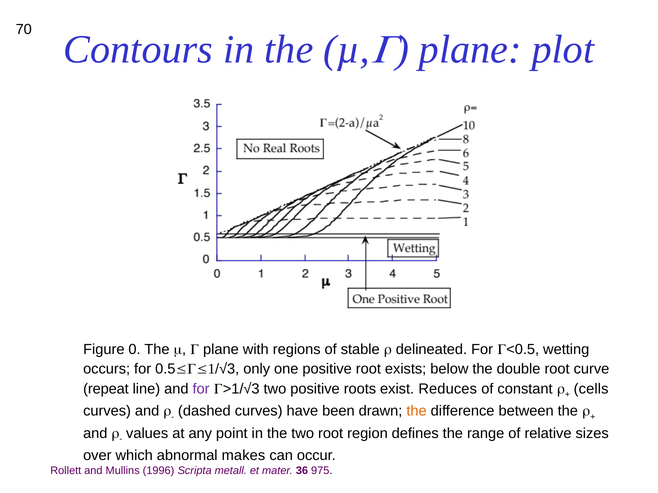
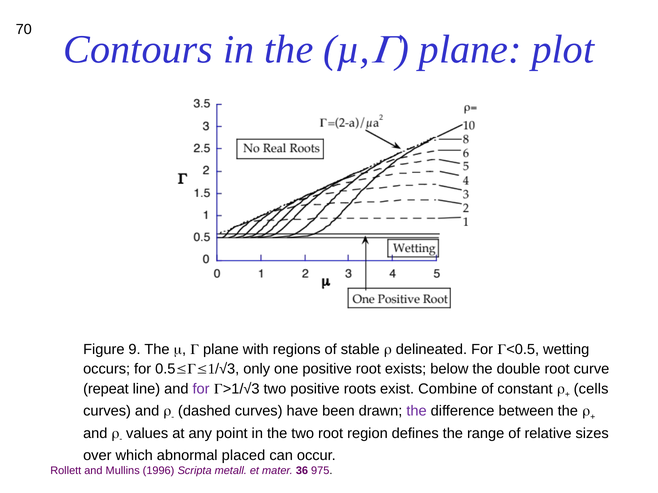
0: 0 -> 9 (135, 350)
Reduces: Reduces -> Combine (448, 389)
the colour: orange -> purple (417, 411)
makes: makes -> placed (243, 456)
